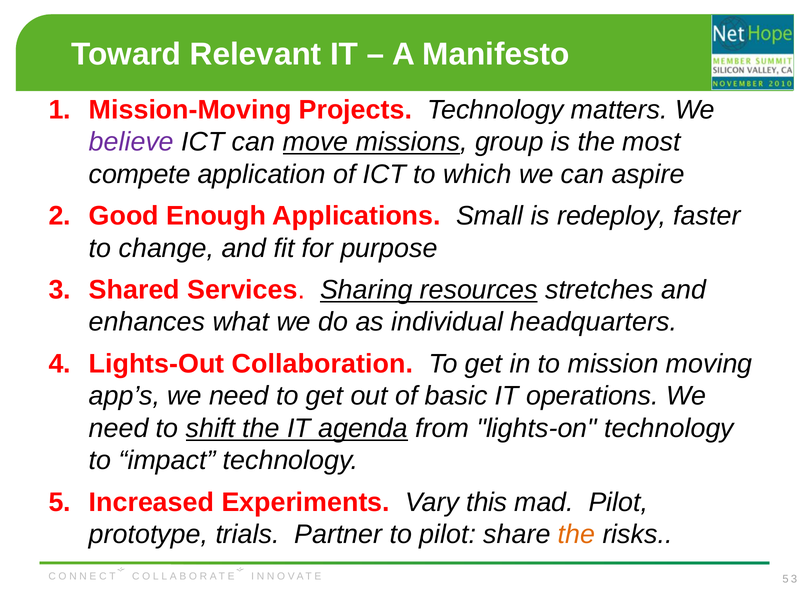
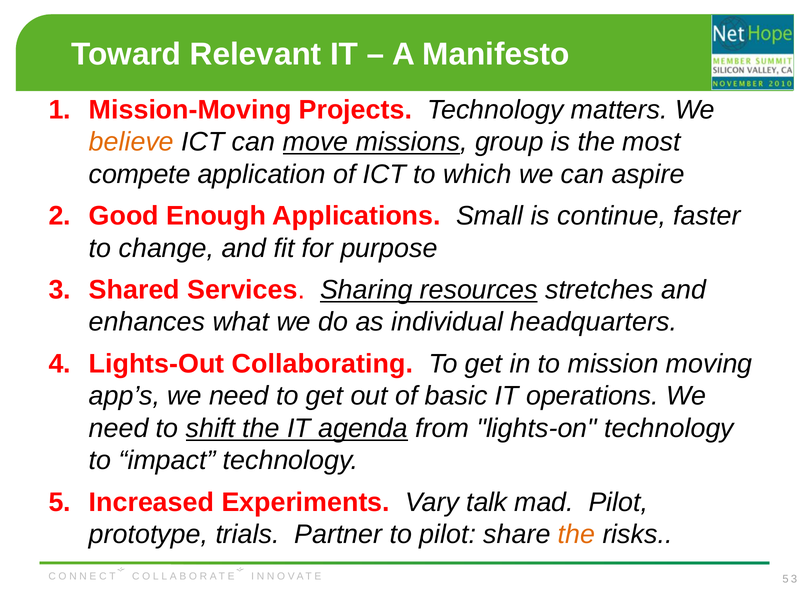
believe colour: purple -> orange (131, 142)
redeploy: redeploy -> continue (612, 216)
Collaboration: Collaboration -> Collaborating (323, 364)
this: this -> talk (487, 502)
